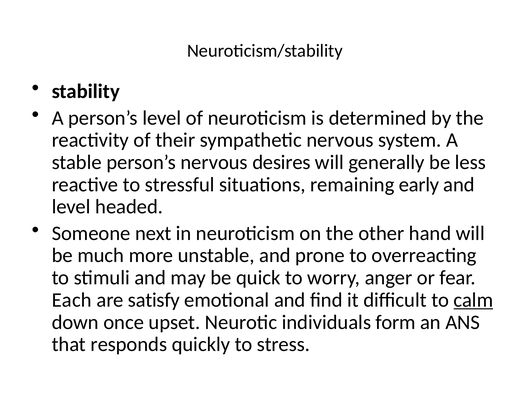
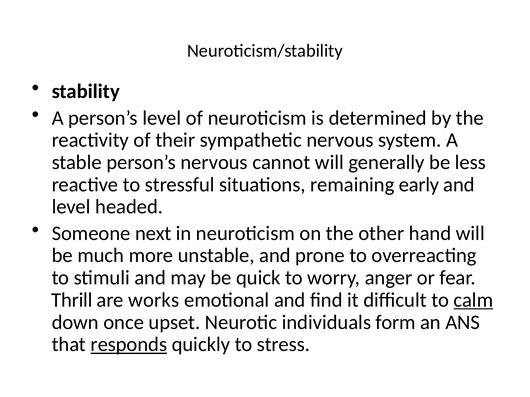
desires: desires -> cannot (281, 163)
Each: Each -> Thrill (72, 300)
satisfy: satisfy -> works (154, 300)
responds underline: none -> present (129, 345)
